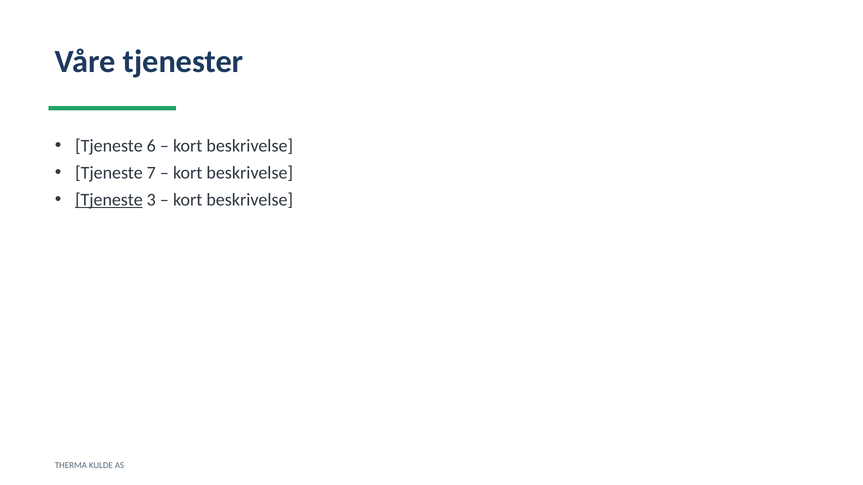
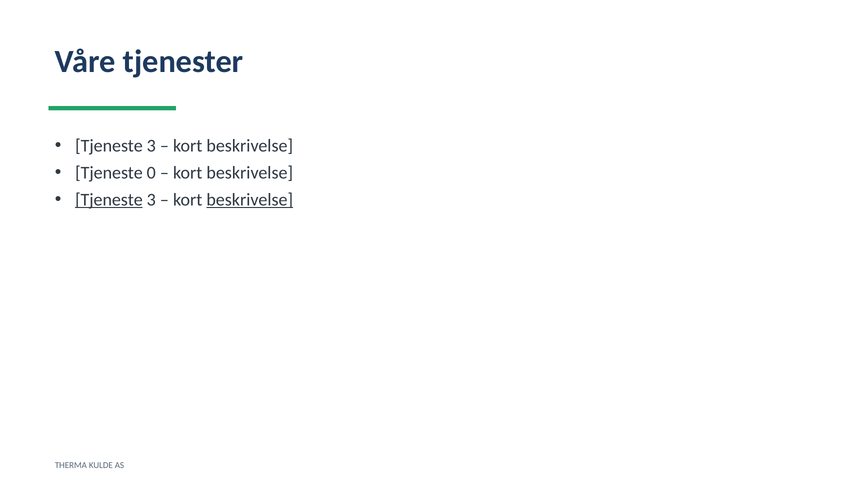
6: 6 -> 3 (151, 146)
7: 7 -> 0 (151, 173)
beskrivelse underline: none -> present (250, 200)
